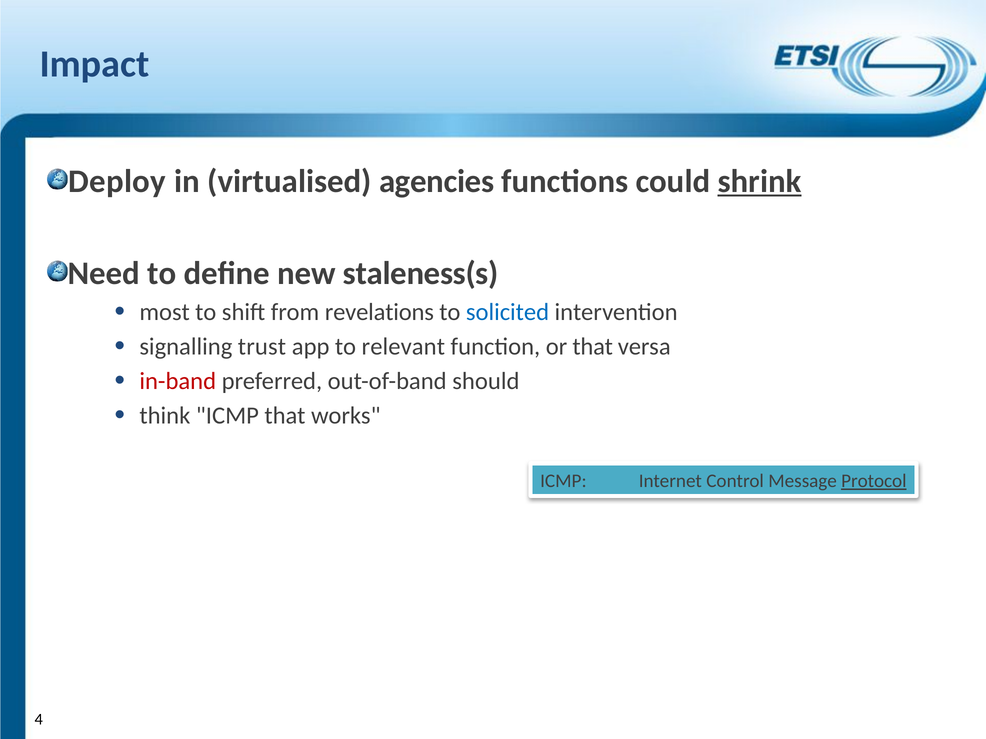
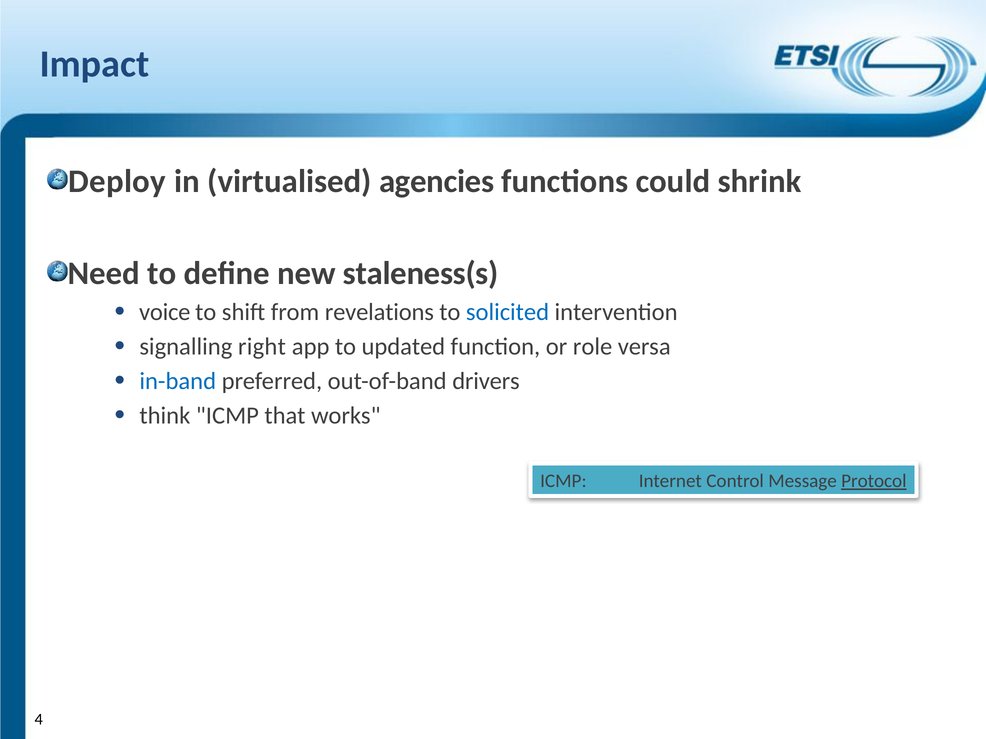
shrink underline: present -> none (760, 182)
most: most -> voice (165, 312)
trust: trust -> right (262, 347)
relevant: relevant -> updated (403, 347)
or that: that -> role (593, 347)
in-band colour: red -> blue (178, 381)
should: should -> drivers (486, 381)
